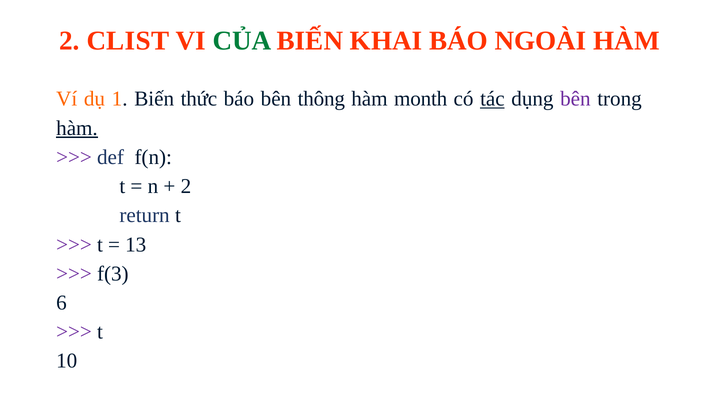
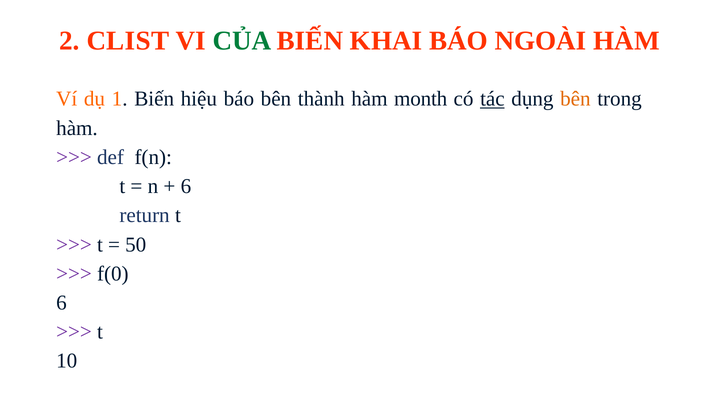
thức: thức -> hiệu (199, 99)
thông: thông -> thành (321, 99)
bên colour: purple -> orange (575, 99)
hàm underline: present -> none (77, 128)
2: 2 -> 6 (186, 186)
13: 13 -> 50 (136, 245)
f(3: f(3 -> f(0 (113, 274)
